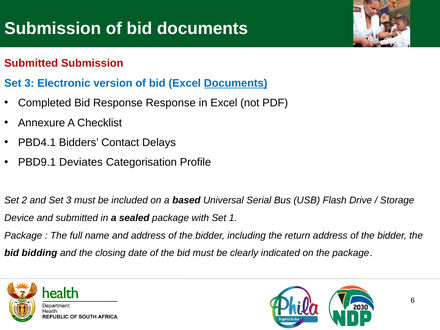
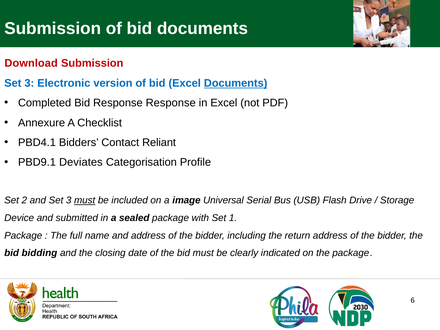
Submitted: Submitted -> Download (31, 63)
Delays: Delays -> Reliant (159, 143)
must underline: none -> present (85, 200)
based: based -> image (186, 200)
